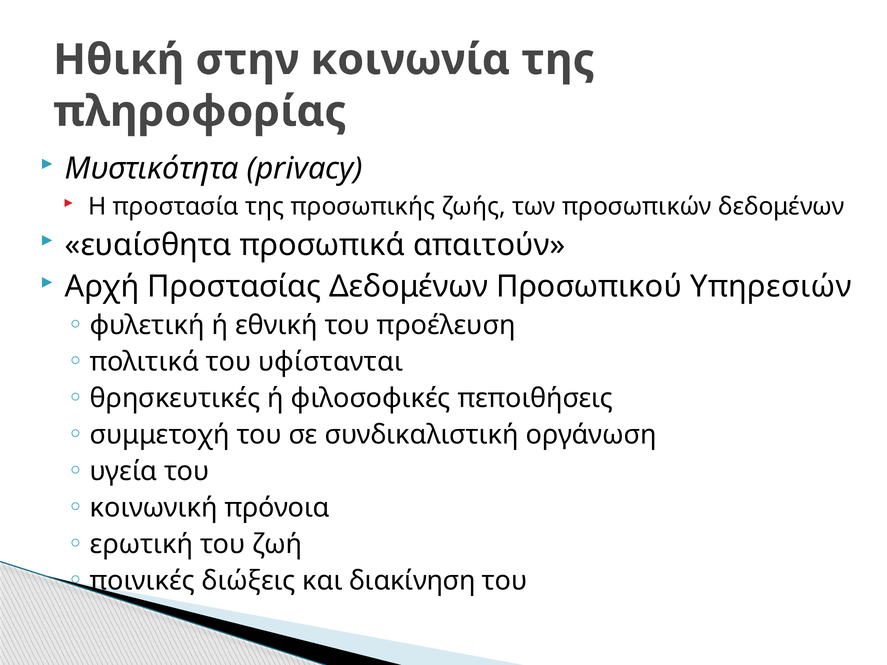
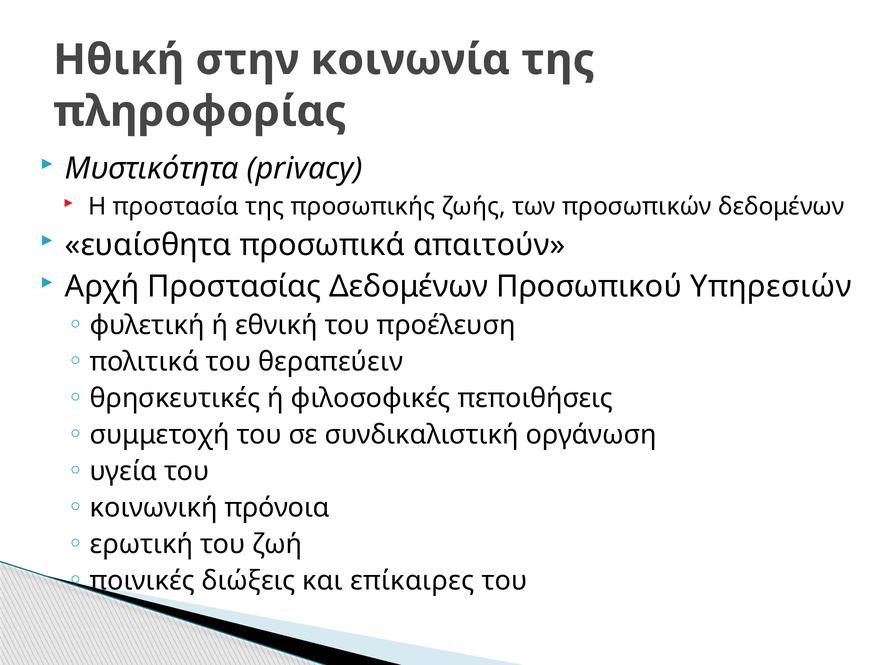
υφίστανται: υφίστανται -> θεραπεύειν (331, 362)
διακίνηση: διακίνηση -> επίκαιρες (412, 581)
